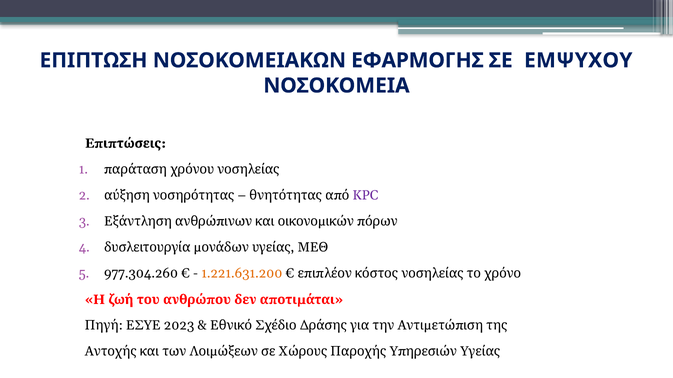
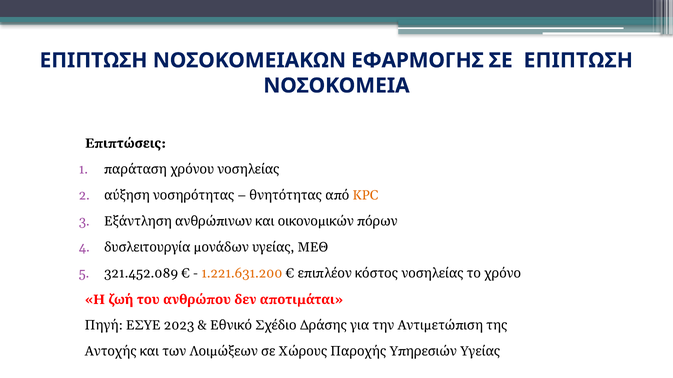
ΣΕ ΕΜΨΥΧΟΥ: ΕΜΨΥΧΟΥ -> ΕΠΙΠΤΩΣΗ (578, 60)
KPC colour: purple -> orange (366, 196)
977.304.260: 977.304.260 -> 321.452.089 (141, 274)
